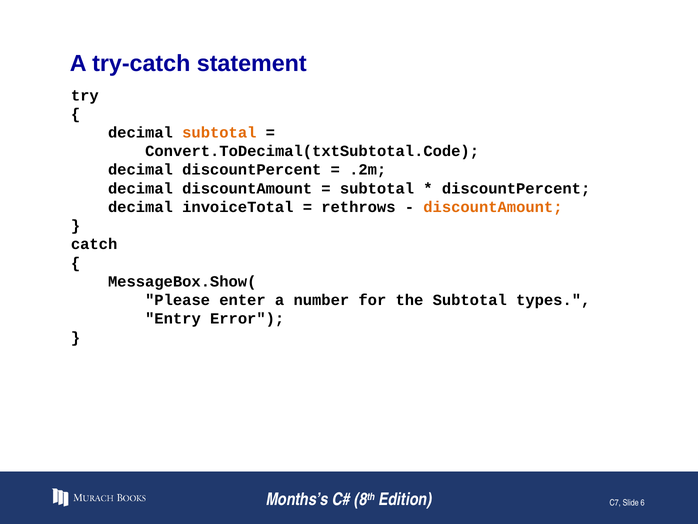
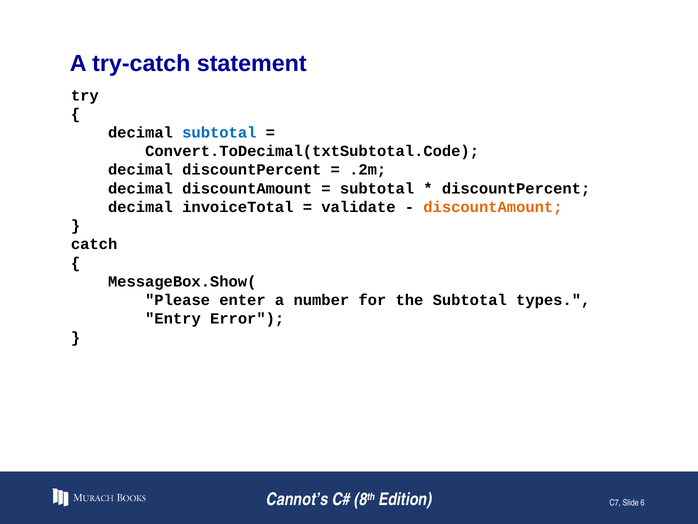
subtotal colour: orange -> blue (219, 133)
rethrows: rethrows -> validate (358, 207)
Months’s: Months’s -> Cannot’s (297, 499)
